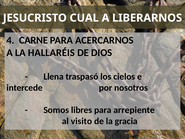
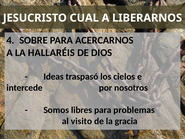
CARNE: CARNE -> SOBRE (33, 40)
Llena: Llena -> Ideas (54, 76)
arrepiente: arrepiente -> problemas (134, 110)
